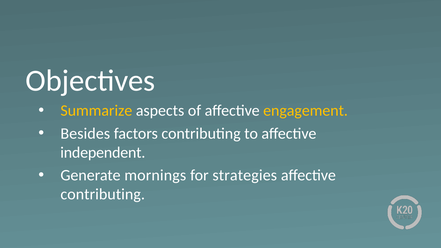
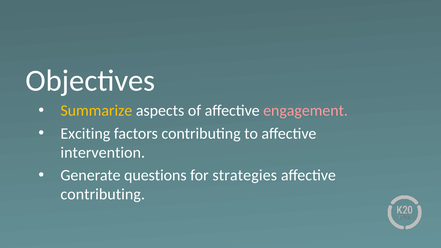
engagement colour: yellow -> pink (306, 111)
Besides: Besides -> Exciting (85, 133)
independent: independent -> intervention (103, 153)
mornings: mornings -> questions (155, 175)
